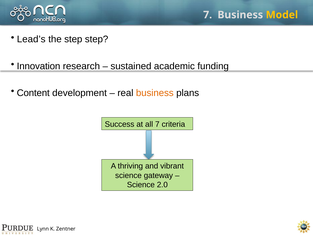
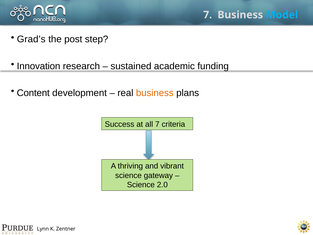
Model colour: yellow -> light blue (282, 15)
Lead’s: Lead’s -> Grad’s (31, 39)
the step: step -> post (73, 39)
